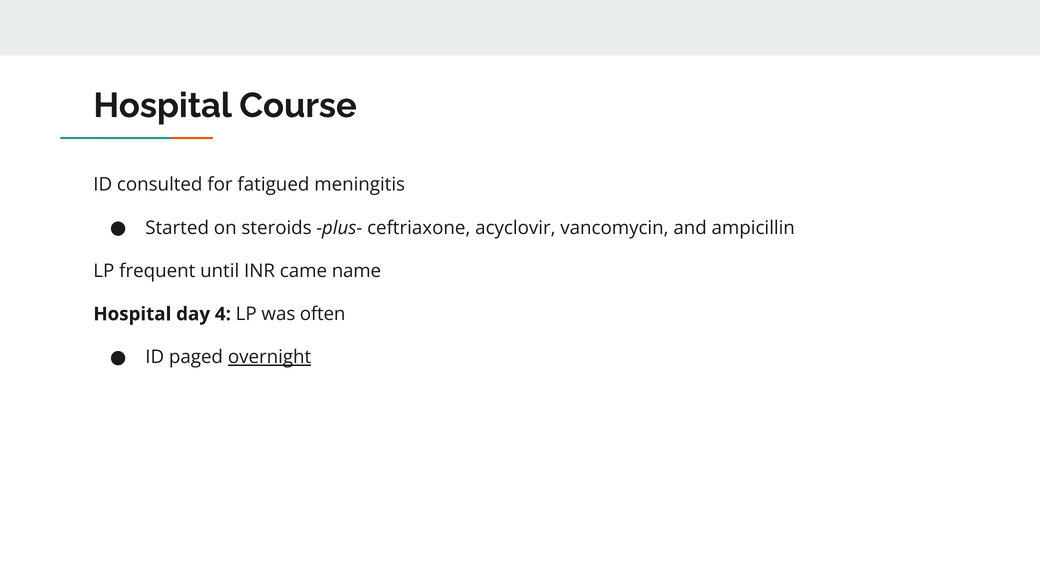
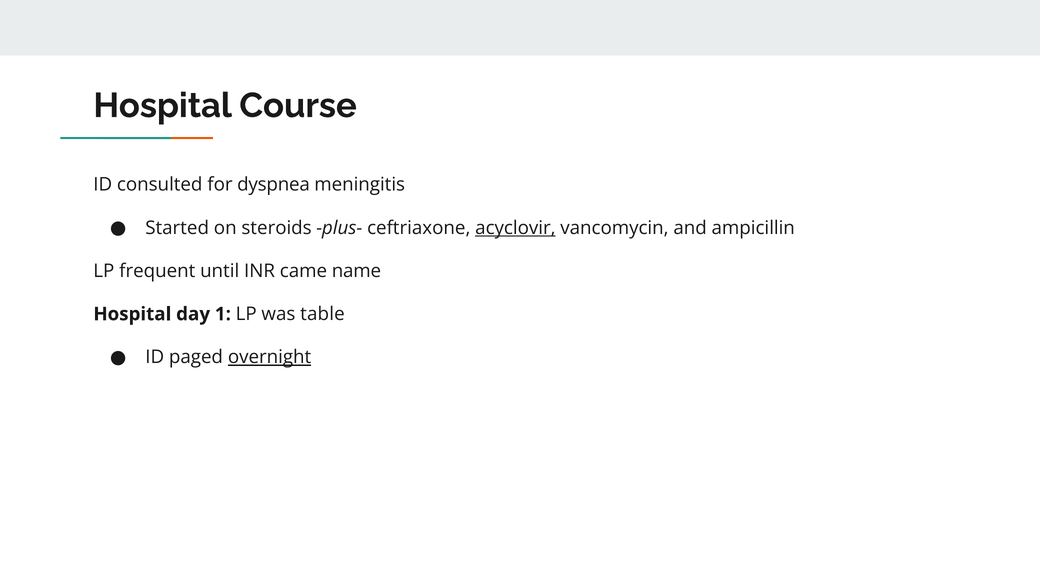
fatigued: fatigued -> dyspnea (274, 185)
acyclovir underline: none -> present (515, 228)
4: 4 -> 1 (223, 314)
often: often -> table (322, 314)
